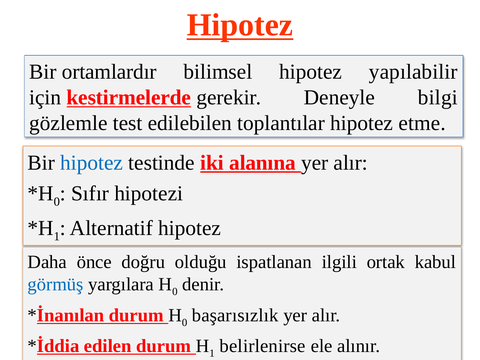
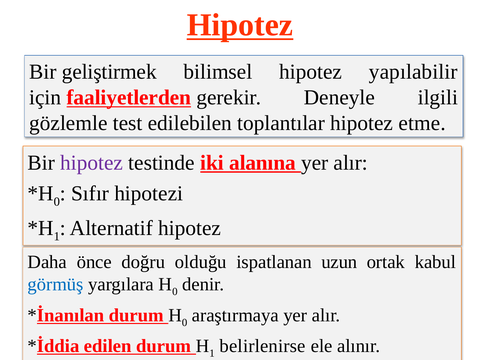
ortamlardır: ortamlardır -> geliştirmek (109, 72)
kestirmelerde: kestirmelerde -> faaliyetlerden (129, 98)
bilgi: bilgi -> ilgili (438, 98)
hipotez colour: blue -> purple (92, 163)
ilgili: ilgili -> uzun (339, 262)
başarısızlık: başarısızlık -> araştırmaya (235, 315)
